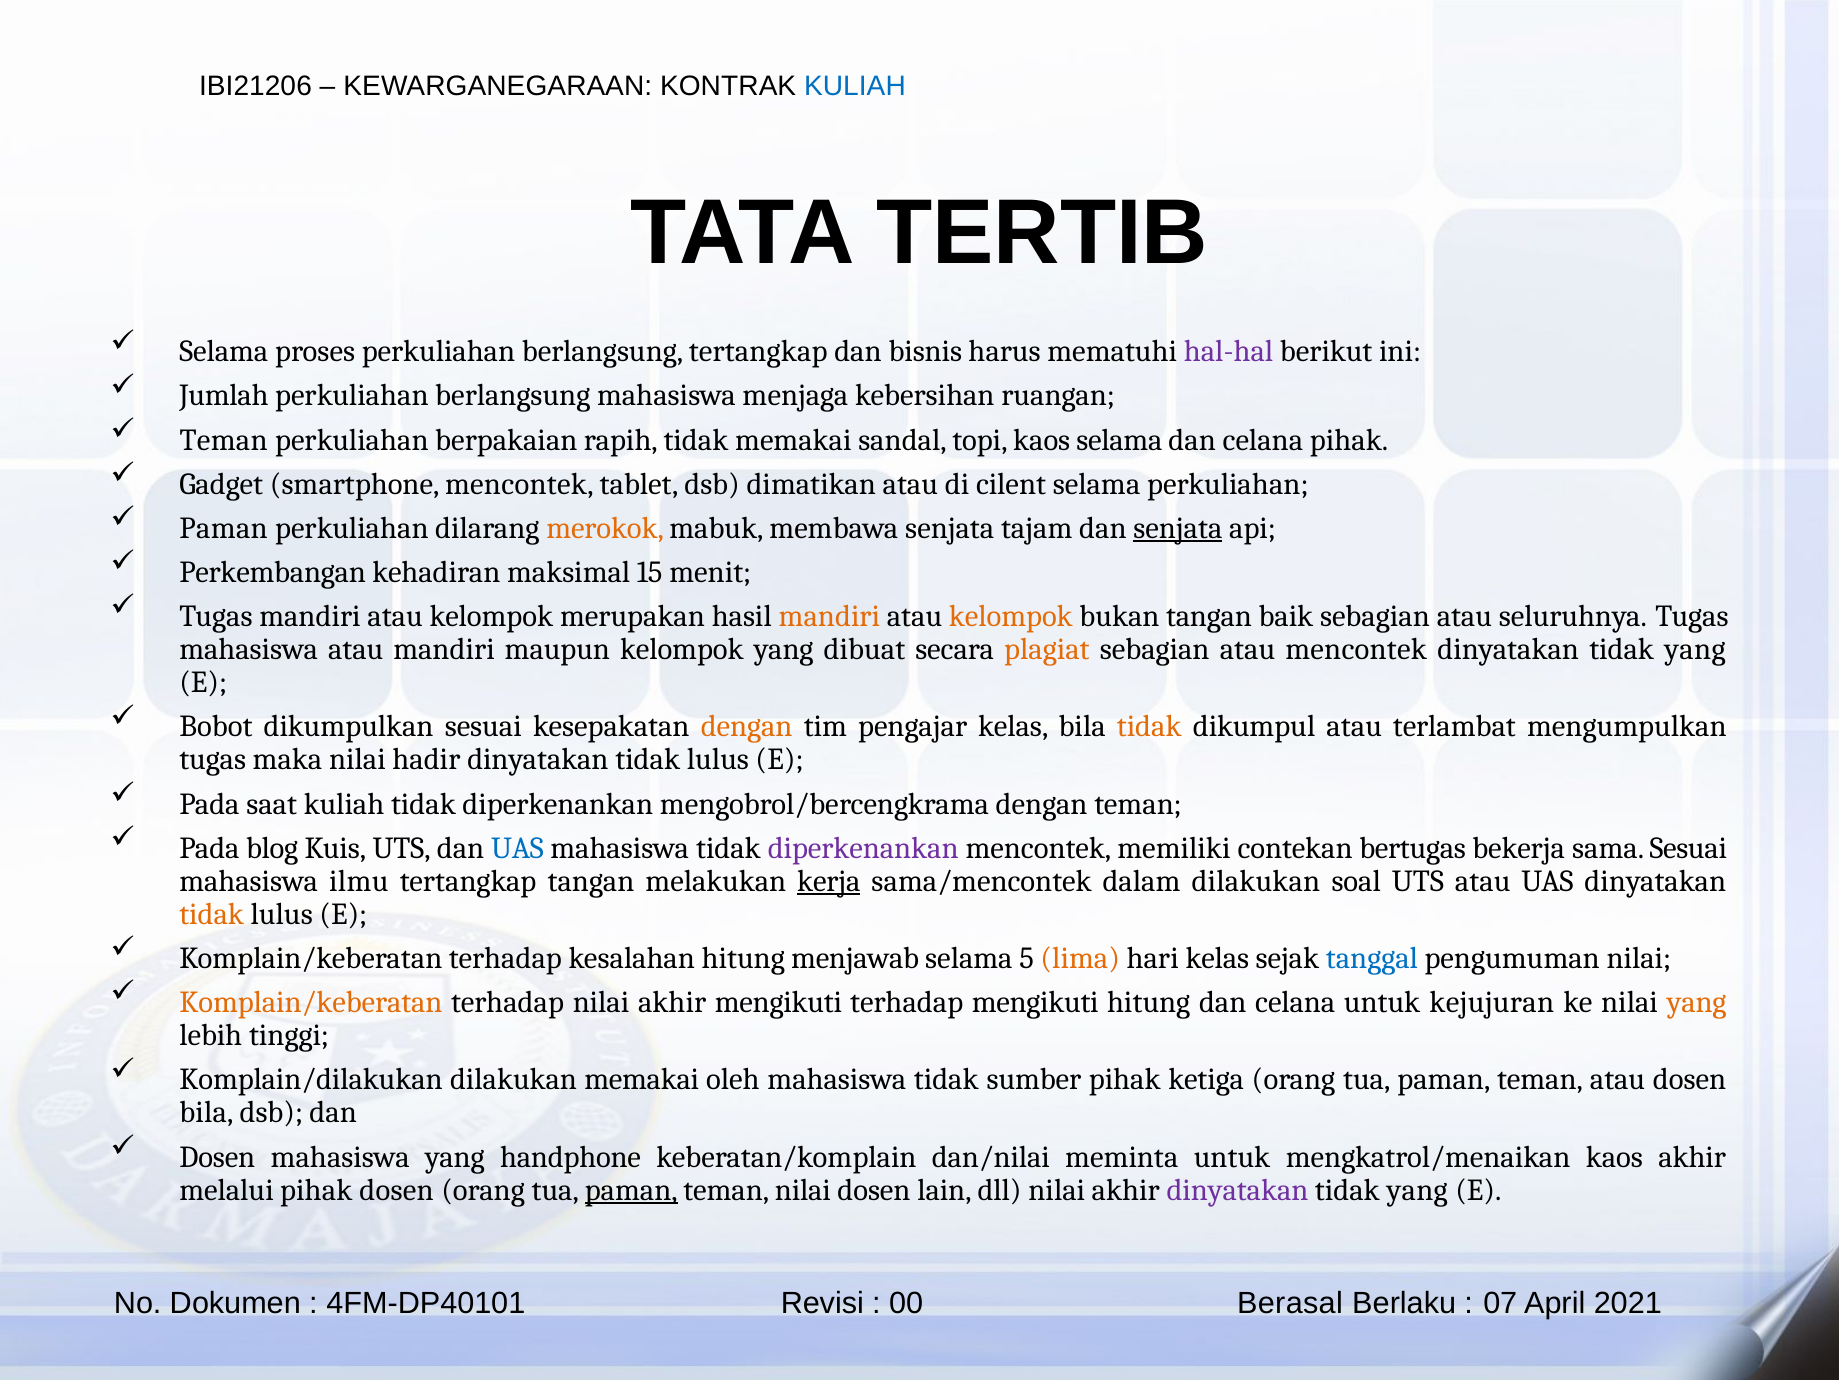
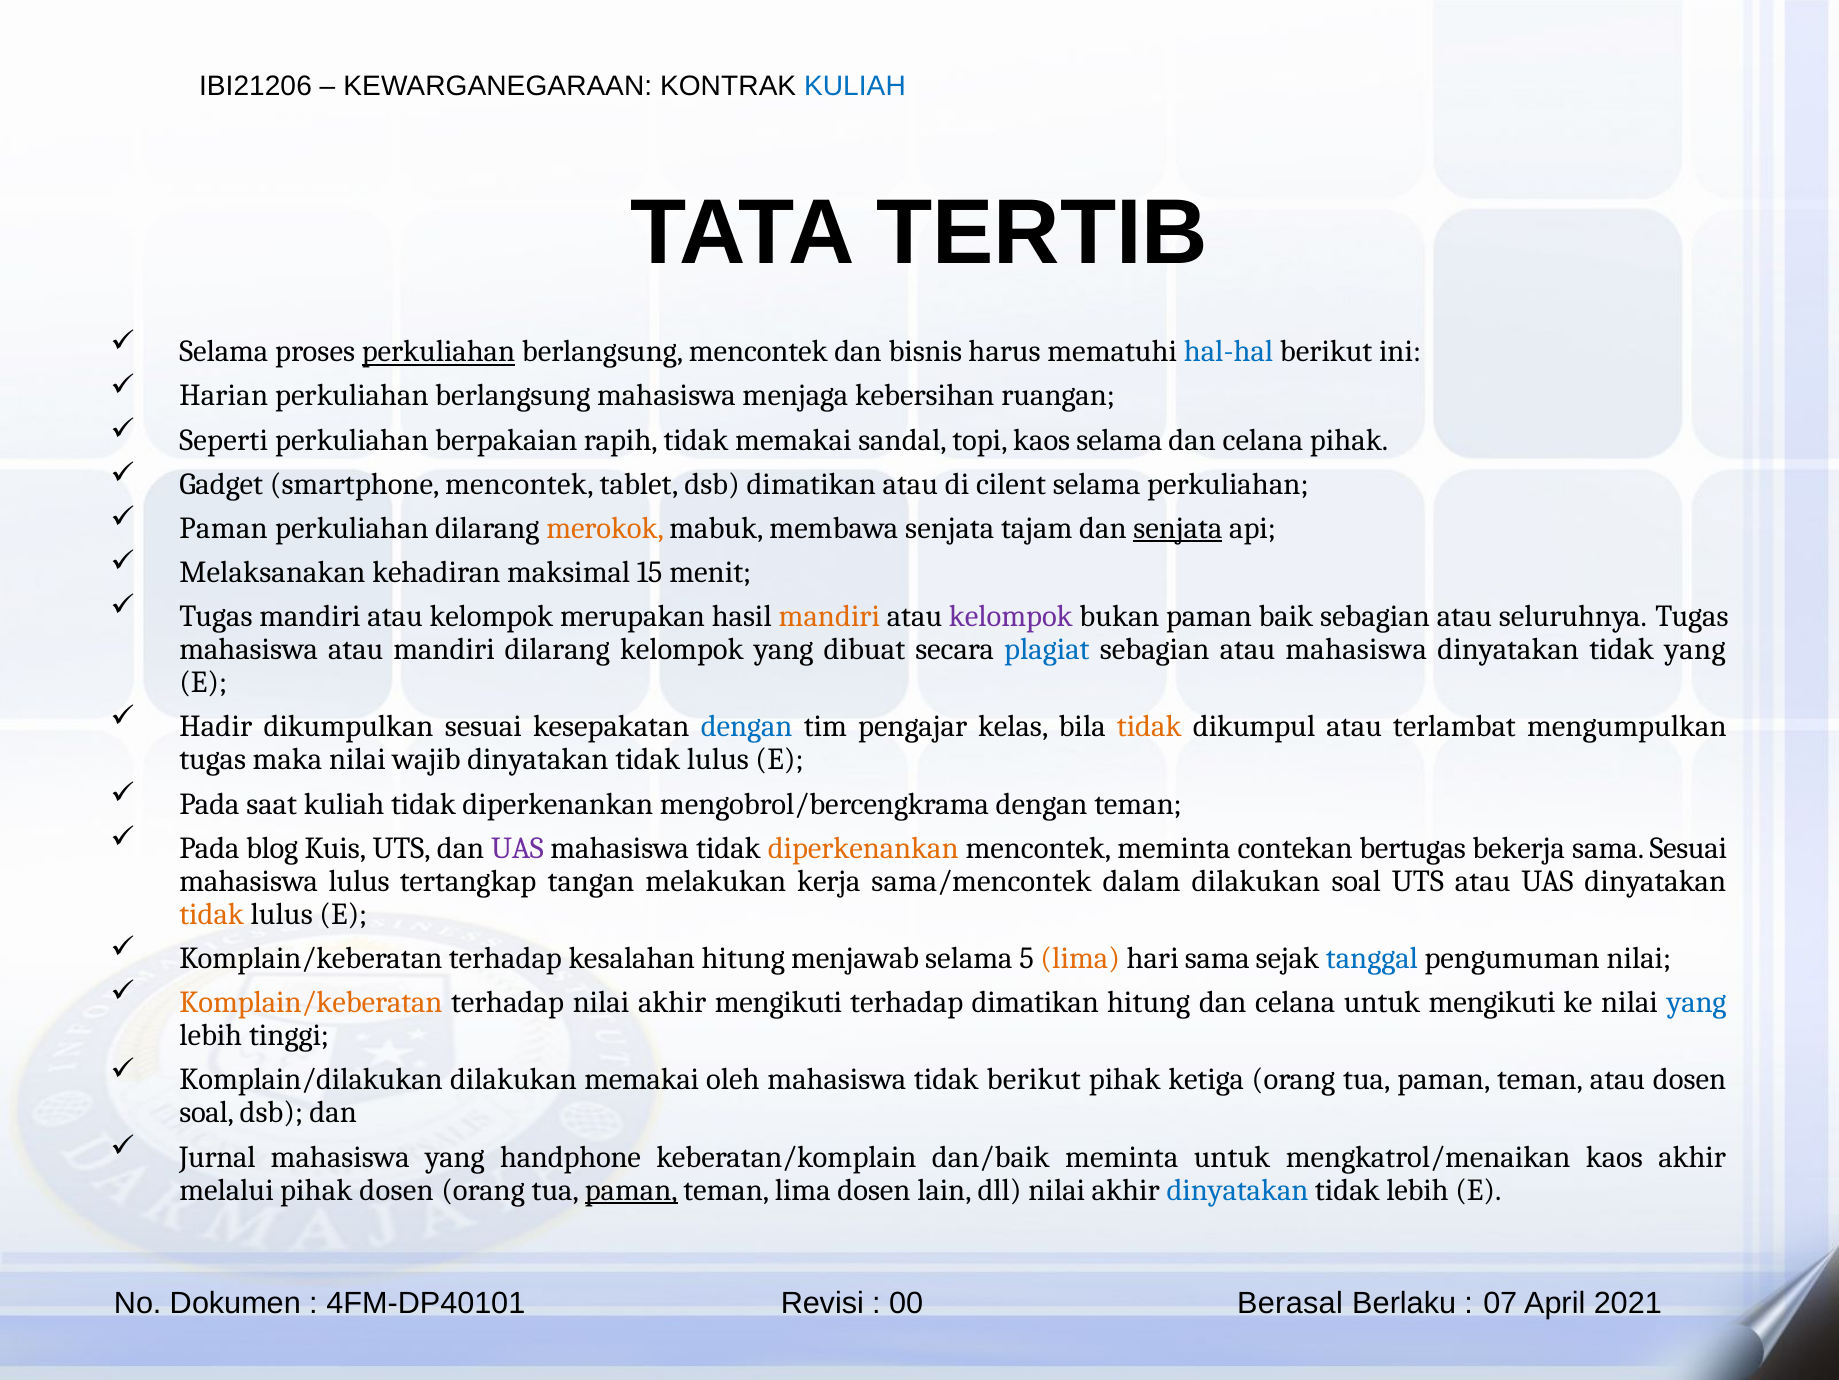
perkuliahan underline: none -> present (438, 351)
berlangsung tertangkap: tertangkap -> mencontek (758, 351)
hal-hal colour: purple -> blue (1229, 351)
Jumlah: Jumlah -> Harian (224, 396)
Teman: Teman -> Seperti (224, 440)
Perkembangan: Perkembangan -> Melaksanakan (272, 572)
kelompok colour: orange -> purple (1011, 616)
bukan tangan: tangan -> paman (1209, 616)
mandiri maupun: maupun -> dilarang (557, 649)
plagiat colour: orange -> blue (1047, 649)
atau mencontek: mencontek -> mahasiswa (1356, 649)
Bobot: Bobot -> Hadir (216, 726)
dengan colour: orange -> blue (747, 726)
hadir: hadir -> wajib (426, 759)
UAS colour: blue -> purple (517, 848)
diperkenankan colour: purple -> orange (863, 848)
mencontek memiliki: memiliki -> meminta (1174, 848)
mahasiswa ilmu: ilmu -> lulus (359, 881)
kerja underline: present -> none (829, 881)
hari kelas: kelas -> sama (1217, 958)
terhadap mengikuti: mengikuti -> dimatikan (1035, 1002)
untuk kejujuran: kejujuran -> mengikuti (1492, 1002)
yang colour: orange -> blue (1697, 1002)
tidak sumber: sumber -> berikut (1034, 1079)
bila: bila -> soal (207, 1112)
Dosen: Dosen -> Jurnal (217, 1156)
dan/nilai: dan/nilai -> dan/baik (991, 1156)
teman nilai: nilai -> lima (803, 1189)
dinyatakan colour: purple -> blue (1238, 1189)
yang: yang -> lebih (1417, 1189)
